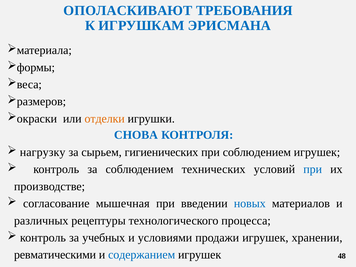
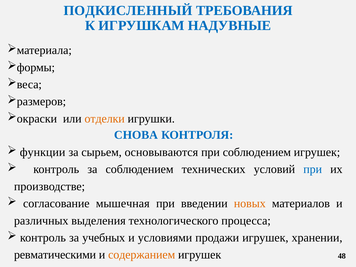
ОПОЛАСКИВАЮТ: ОПОЛАСКИВАЮТ -> ПОДКИСЛЕННЫЙ (128, 11)
ЭРИСМАНА: ЭРИСМАНА -> НАДУВНЫЕ (230, 26)
нагрузку: нагрузку -> функции (43, 152)
гигиенических: гигиенических -> основываются (161, 152)
новых colour: blue -> orange (250, 204)
рецептуры: рецептуры -> выделения (99, 221)
содержанием colour: blue -> orange (142, 255)
